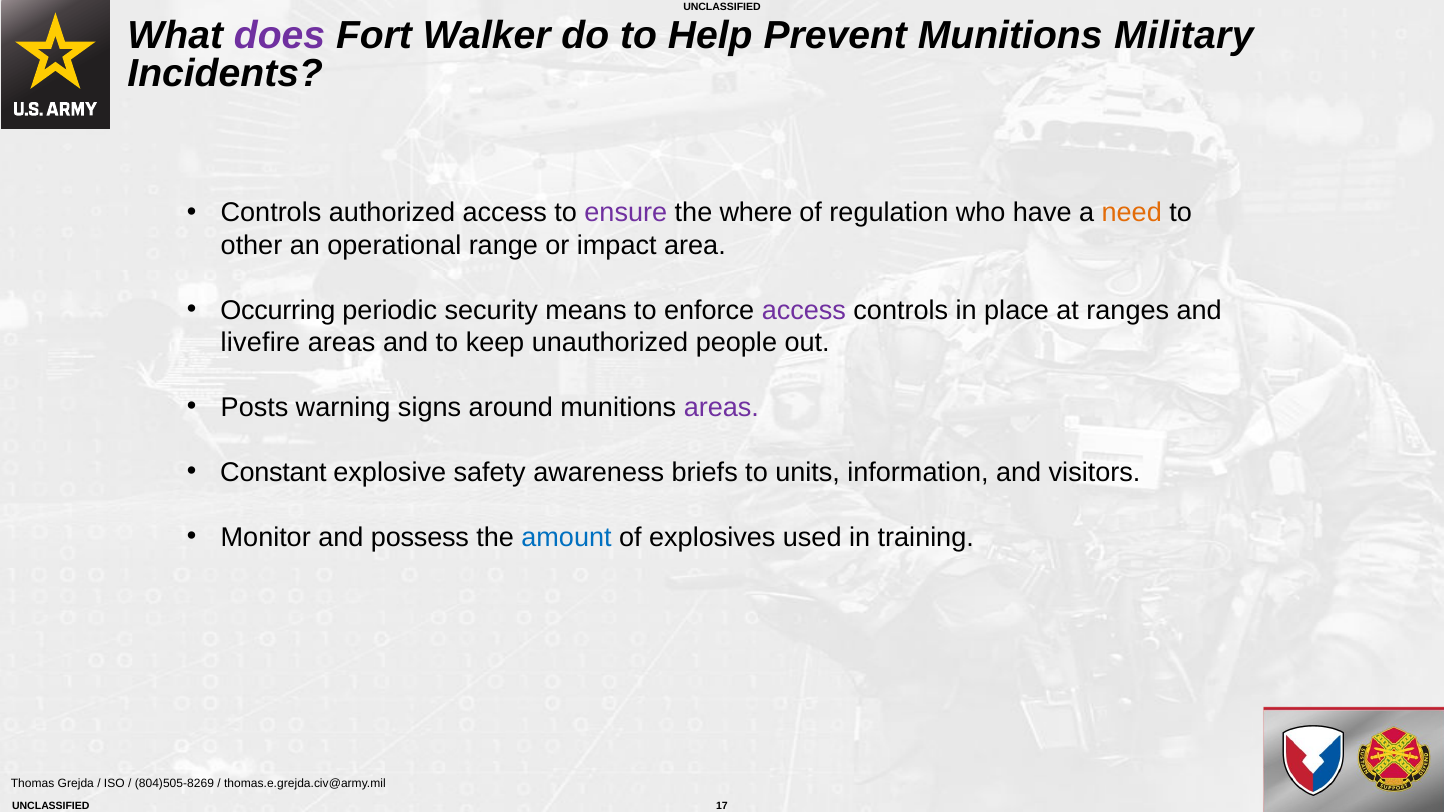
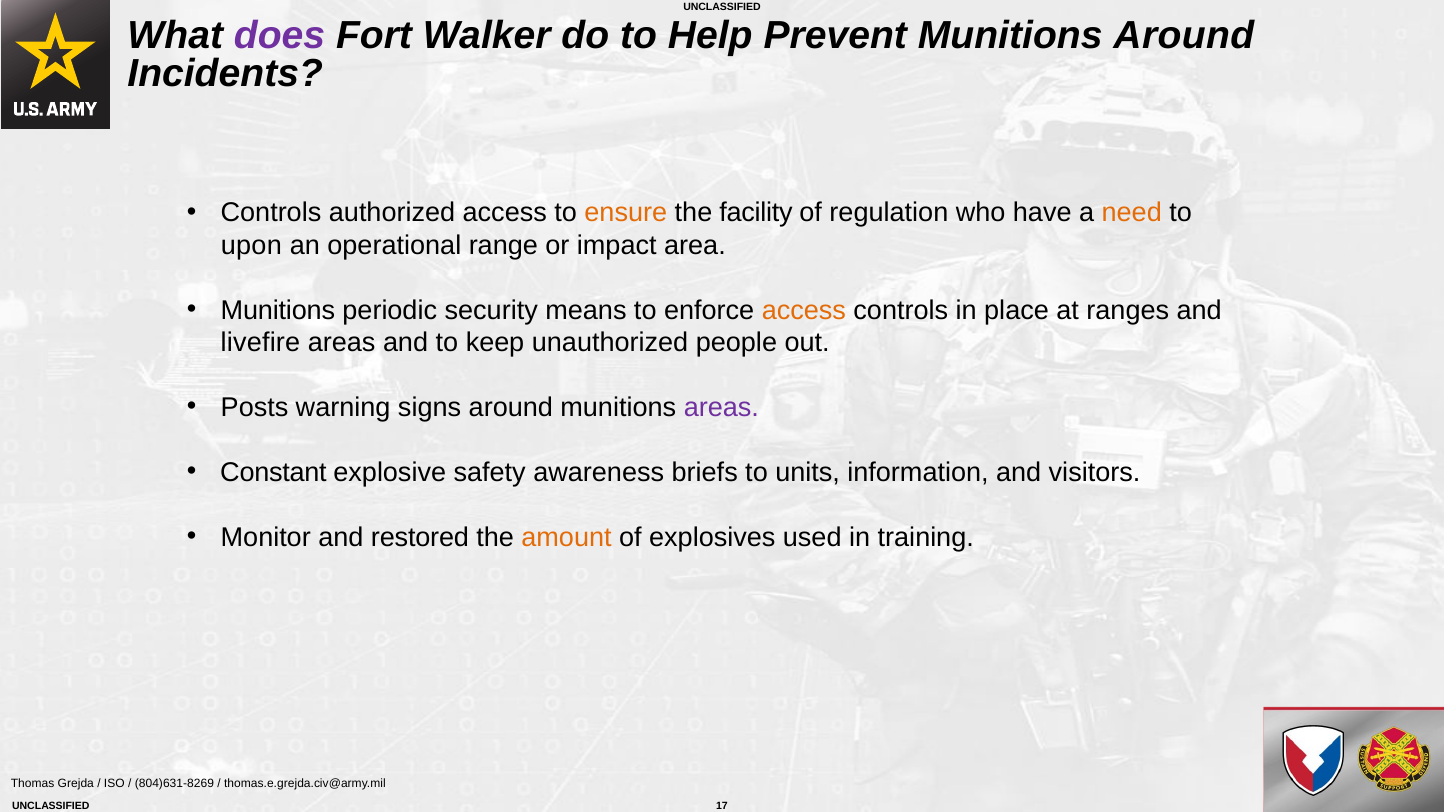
Munitions Military: Military -> Around (1184, 36)
ensure colour: purple -> orange (626, 213)
where: where -> facility (756, 213)
other: other -> upon (251, 245)
Occurring: Occurring -> Munitions (278, 310)
access colour: purple -> orange (804, 310)
possess: possess -> restored (420, 538)
amount colour: blue -> orange (566, 538)
804)505-8269: 804)505-8269 -> 804)631-8269 (174, 784)
